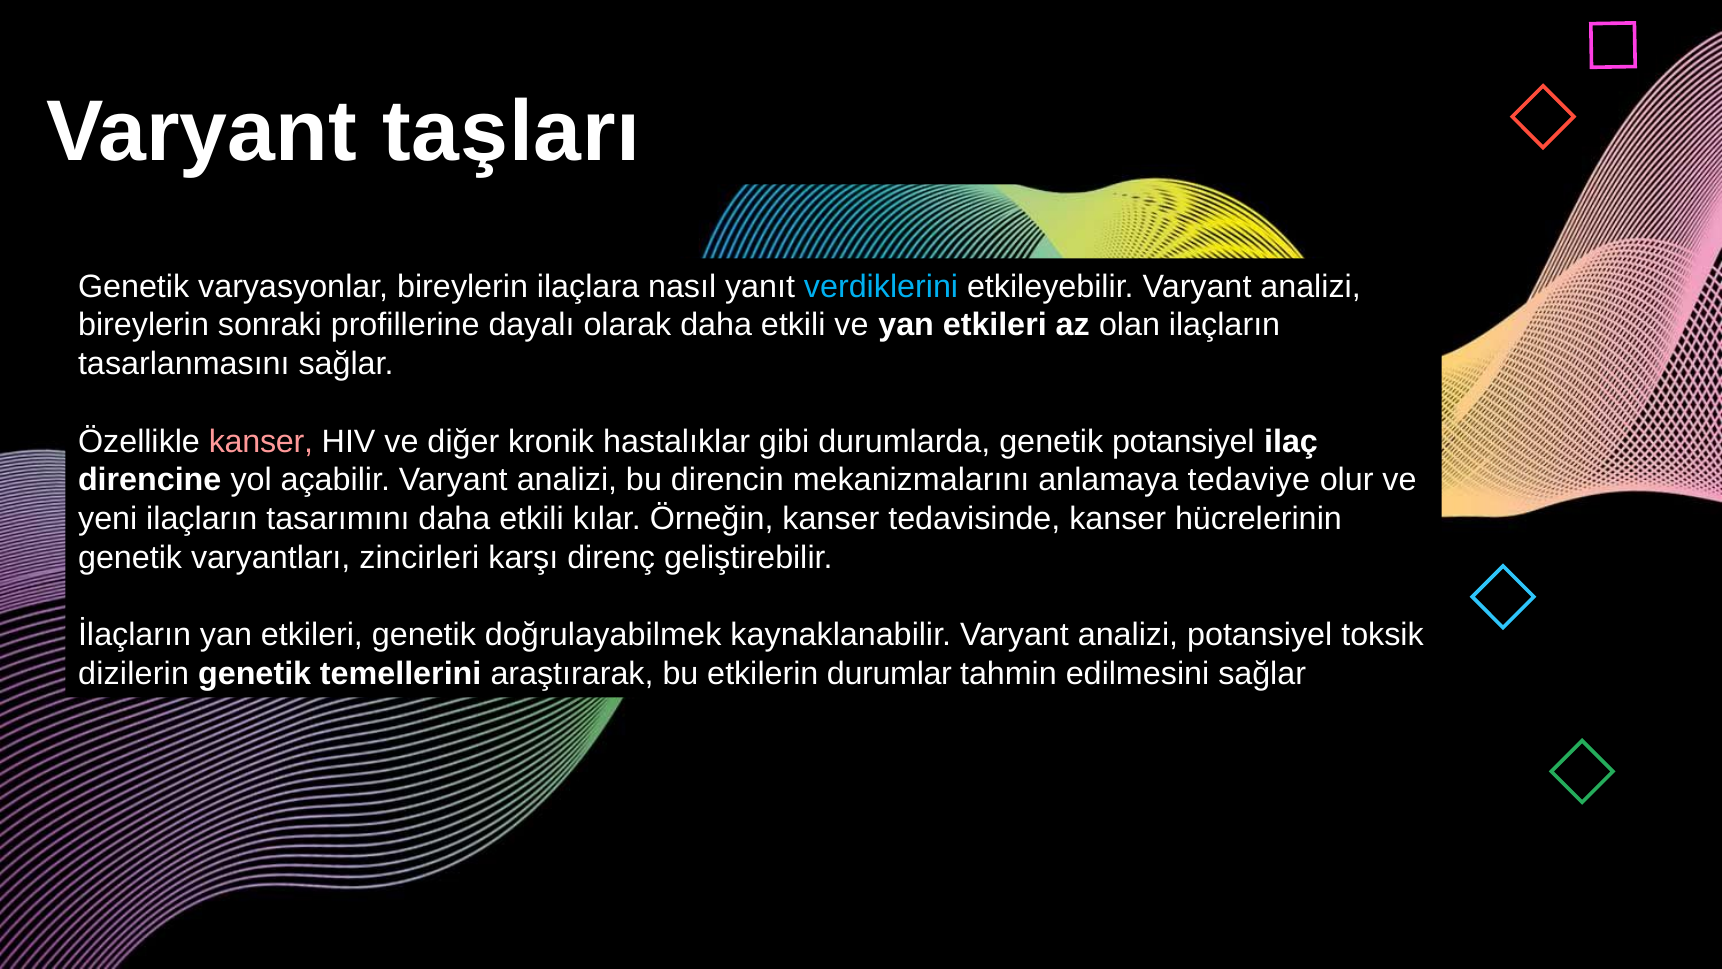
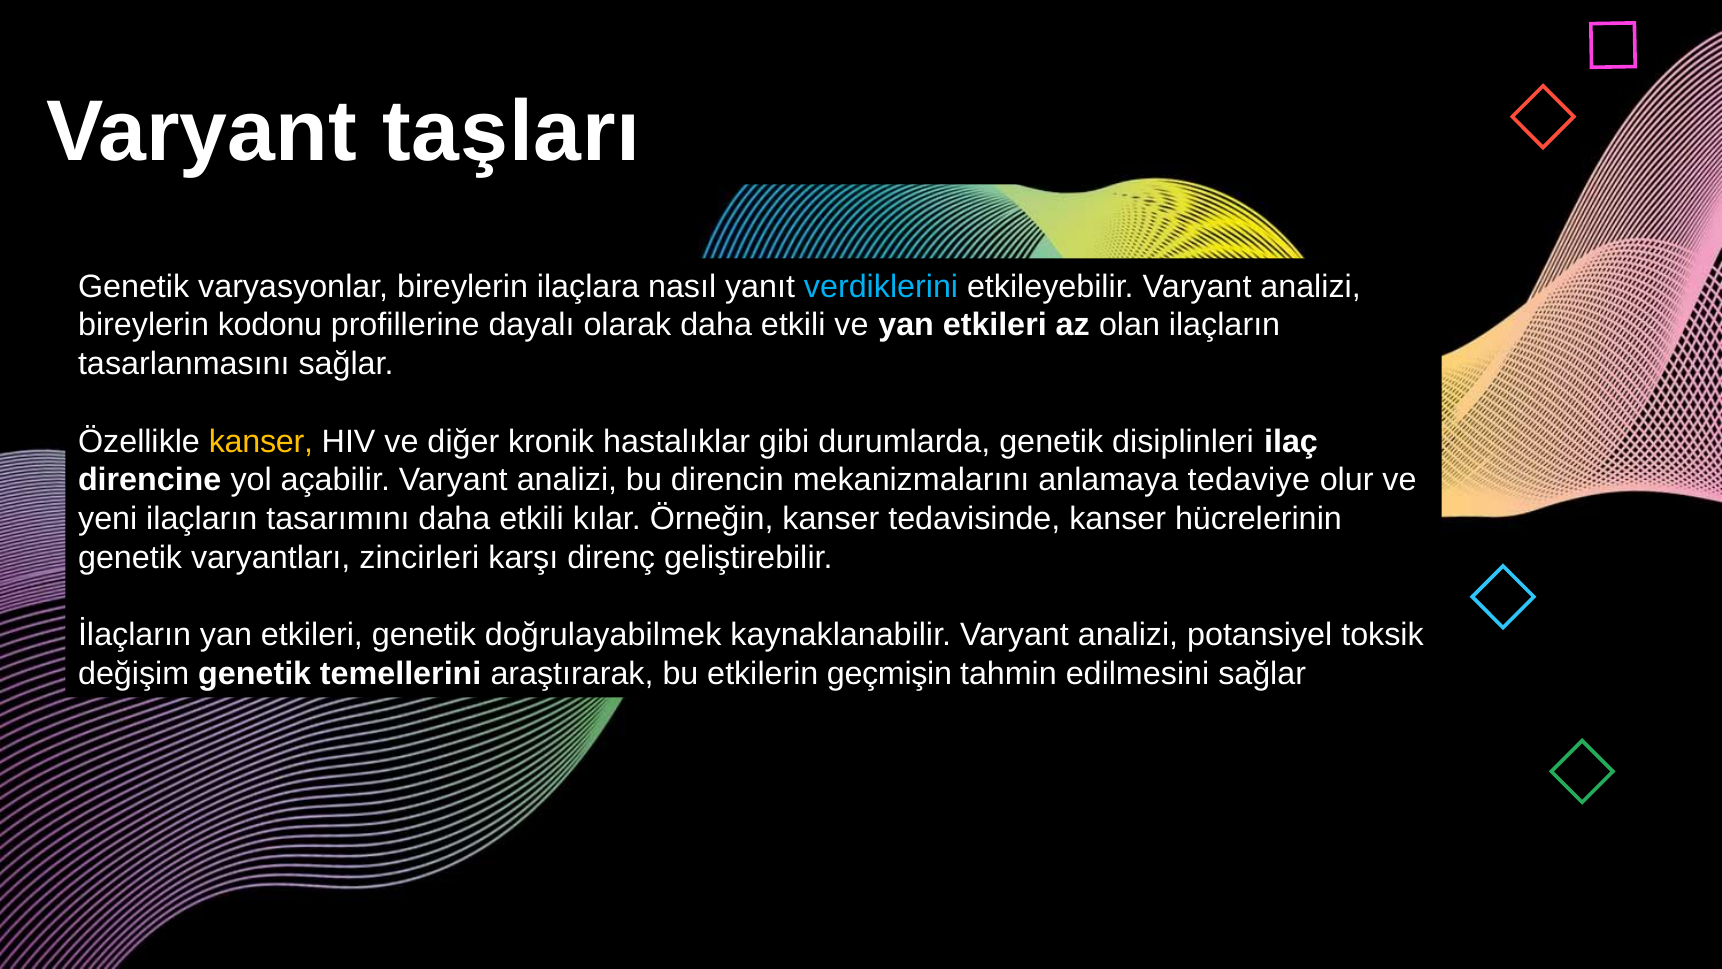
sonraki: sonraki -> kodonu (270, 325)
kanser colour: pink -> yellow (261, 441)
genetik potansiyel: potansiyel -> disiplinleri (1183, 441)
dizilerin: dizilerin -> değişim (134, 674)
durumlar: durumlar -> geçmişin (889, 674)
